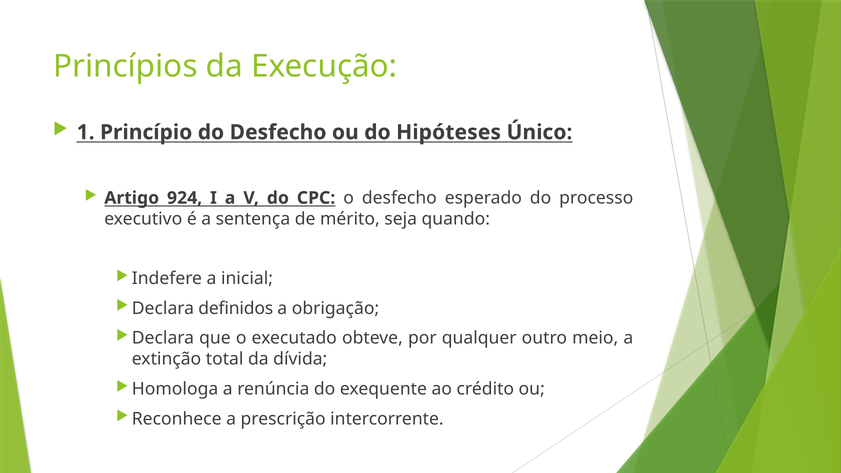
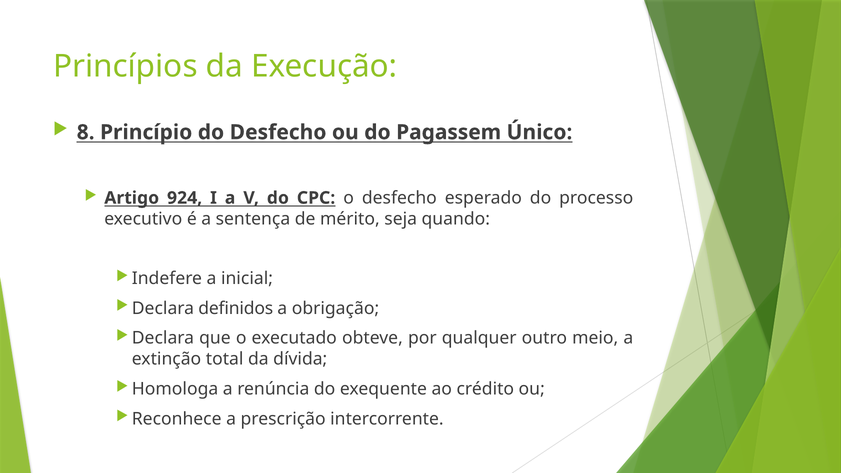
1: 1 -> 8 (86, 132)
Hipóteses: Hipóteses -> Pagassem (449, 132)
